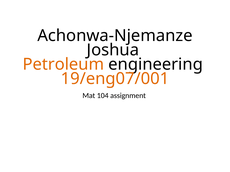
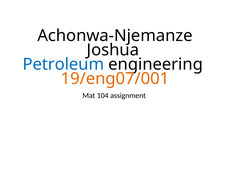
Petroleum colour: orange -> blue (63, 64)
